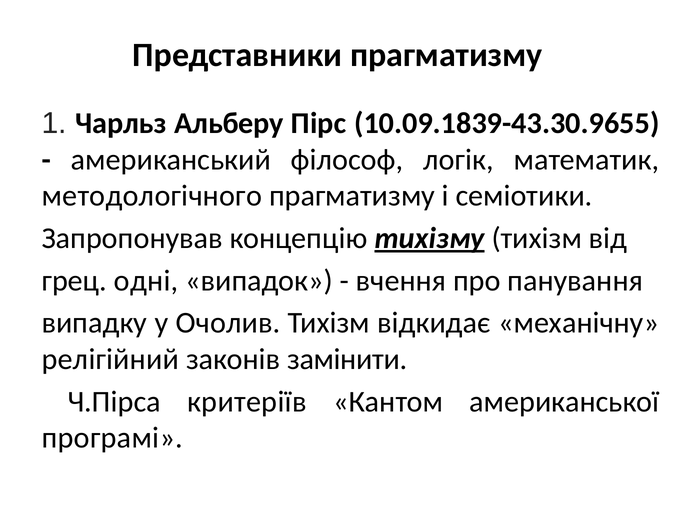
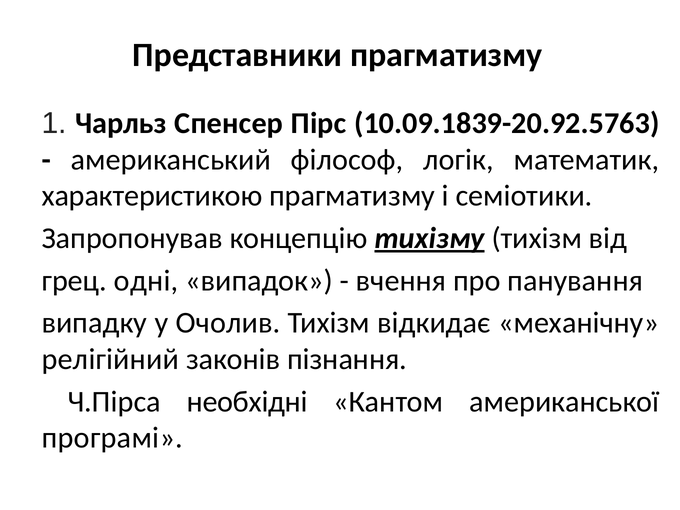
Альберу: Альберу -> Спенсер (229, 123)
10.09.1839-43.30.9655: 10.09.1839-43.30.9655 -> 10.09.1839-20.92.5763 (507, 123)
методологічного: методологічного -> характеристикою (152, 196)
замінити: замінити -> пізнання (347, 359)
критеріїв: критеріїв -> необхідні (247, 402)
